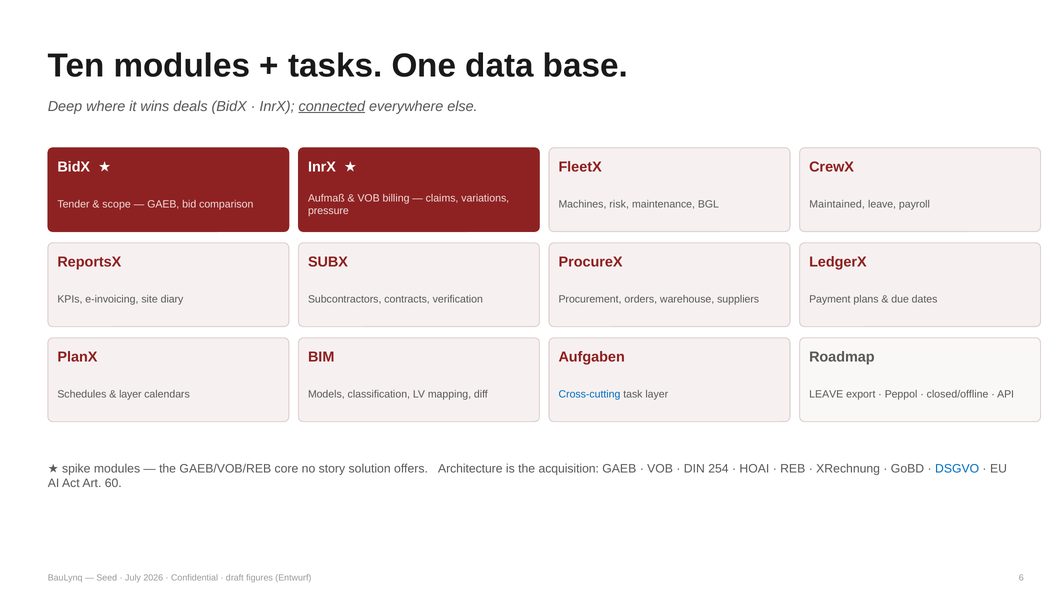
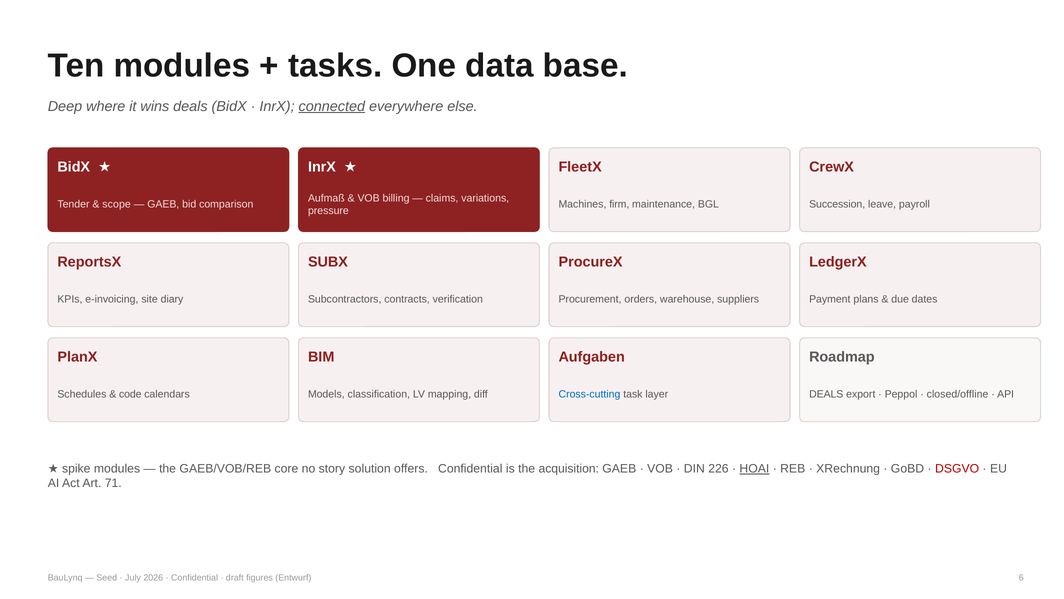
risk: risk -> firm (619, 204)
Maintained: Maintained -> Succession (837, 204)
layer: layer -> code (130, 394)
LEAVE: LEAVE -> DEALS (826, 394)
offers Architecture: Architecture -> Confidential (470, 468)
254: 254 -> 226 (718, 468)
HOAI underline: none -> present (754, 468)
DSGVO colour: blue -> red (957, 468)
60: 60 -> 71 (113, 483)
